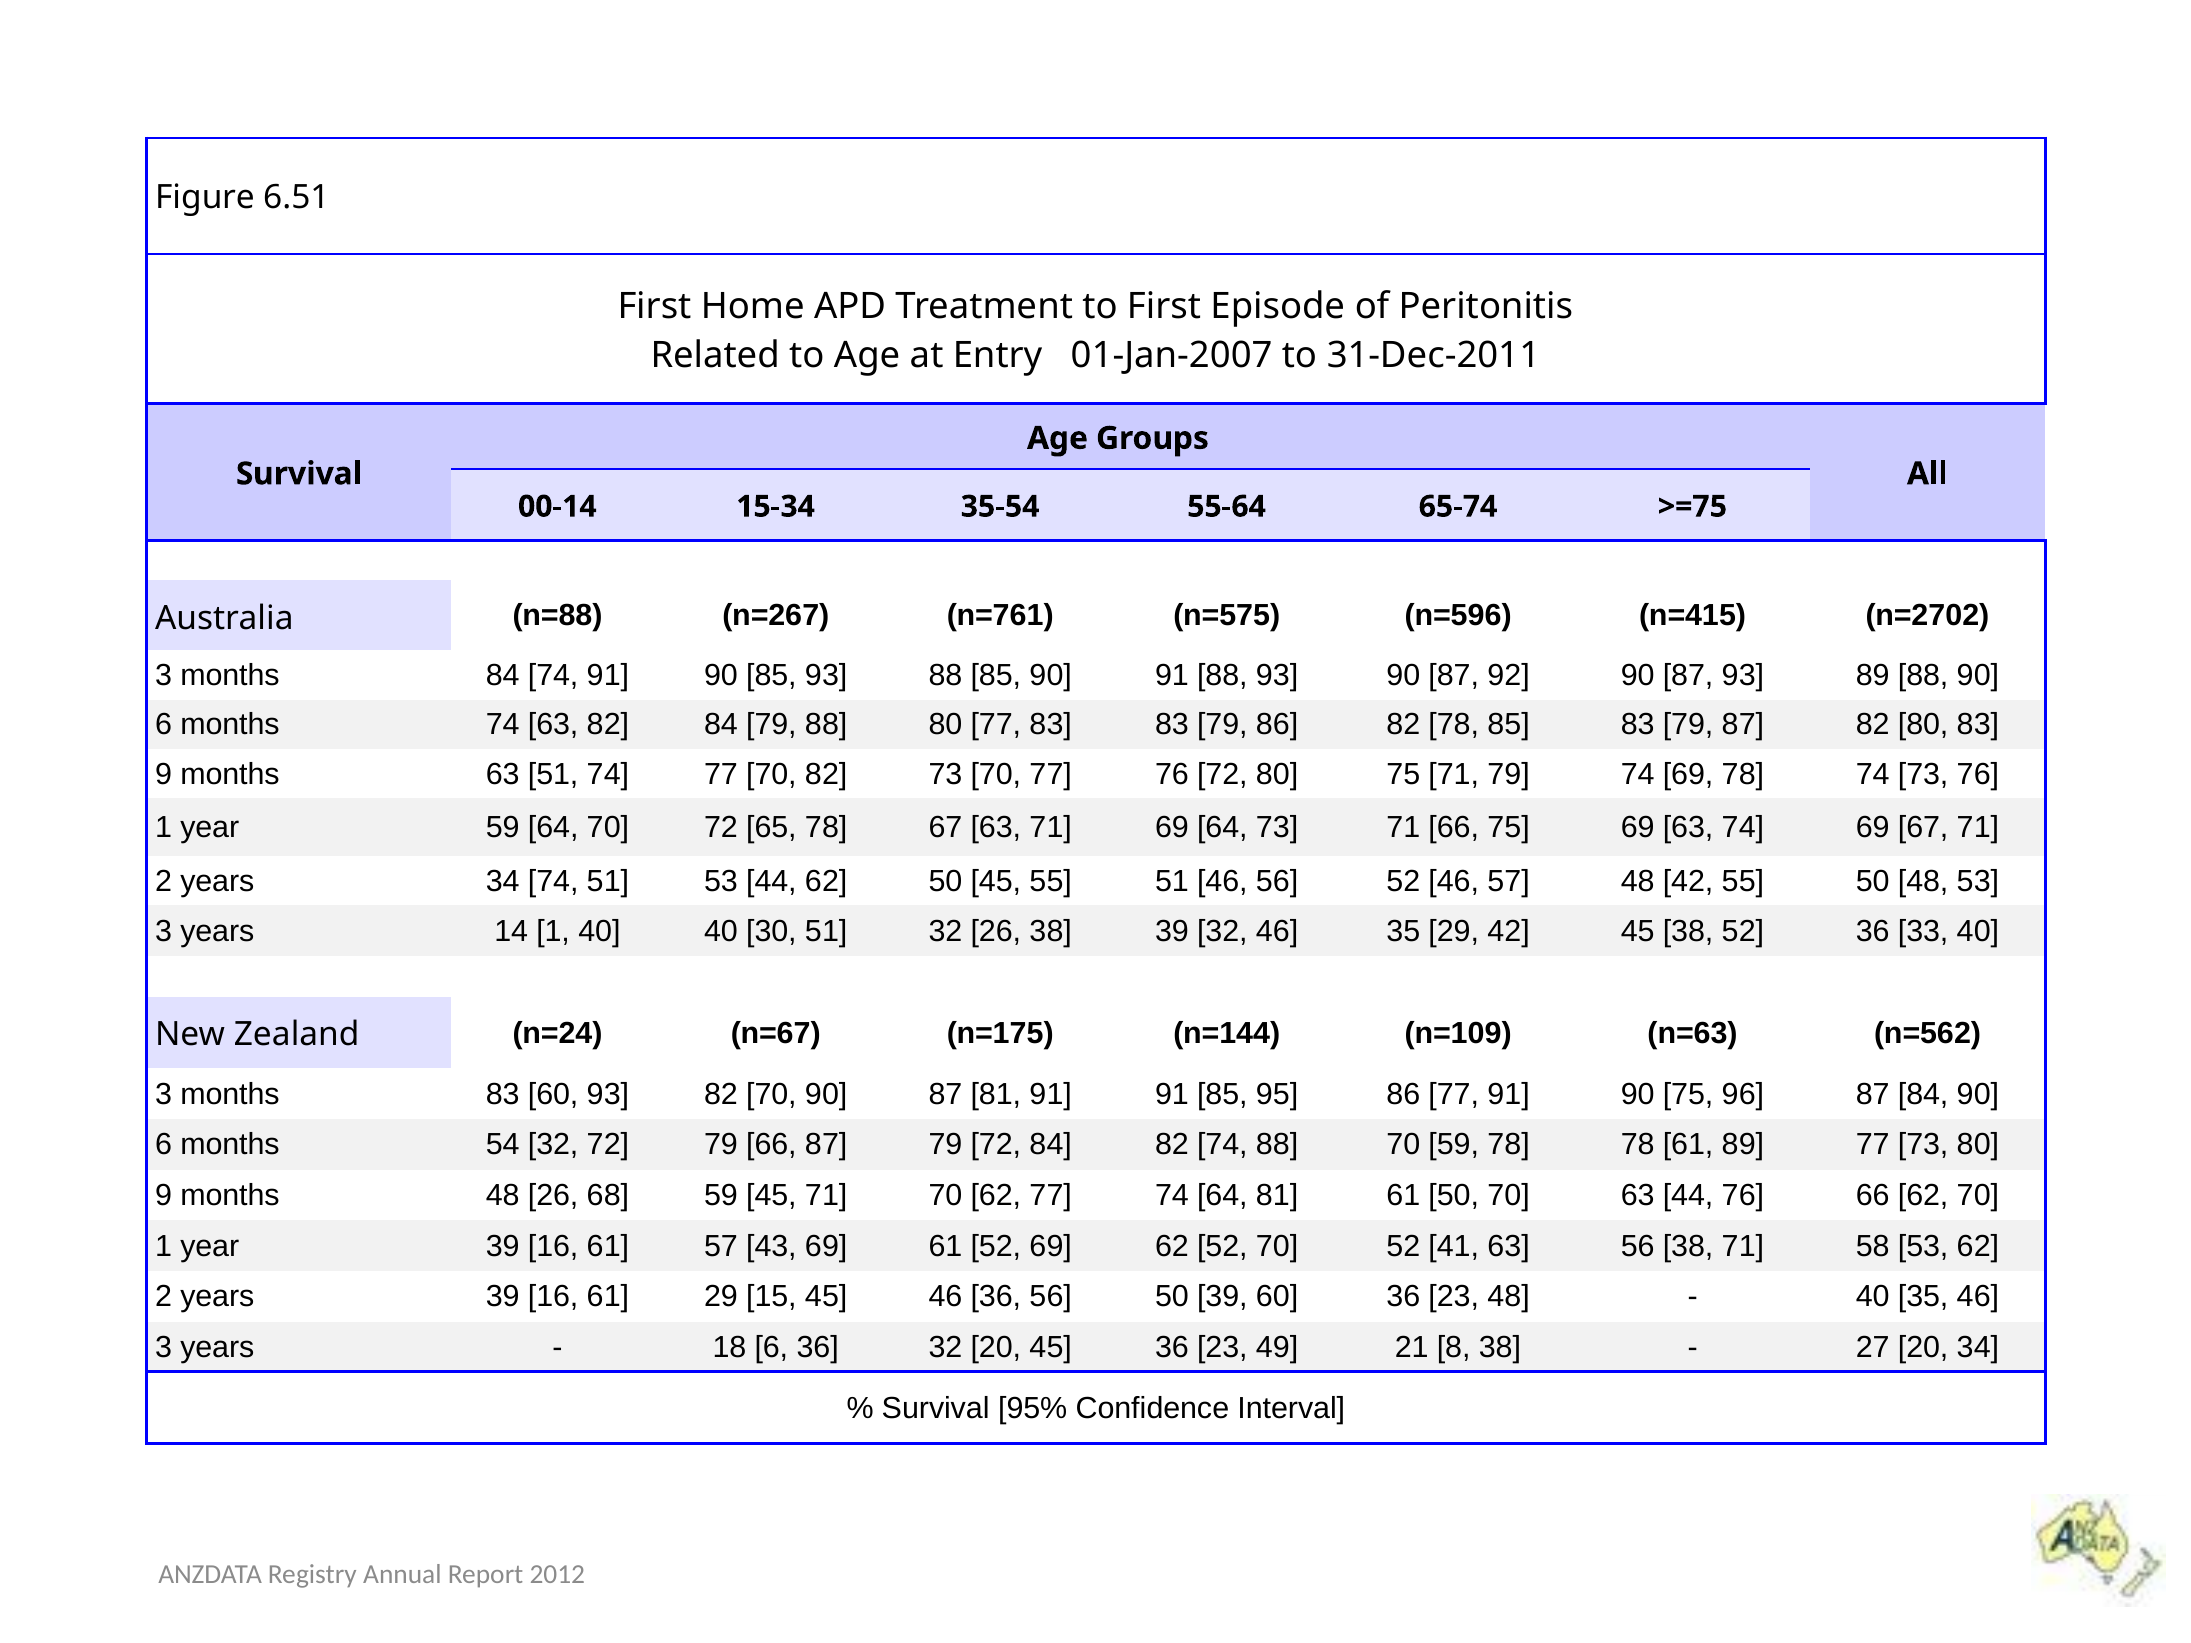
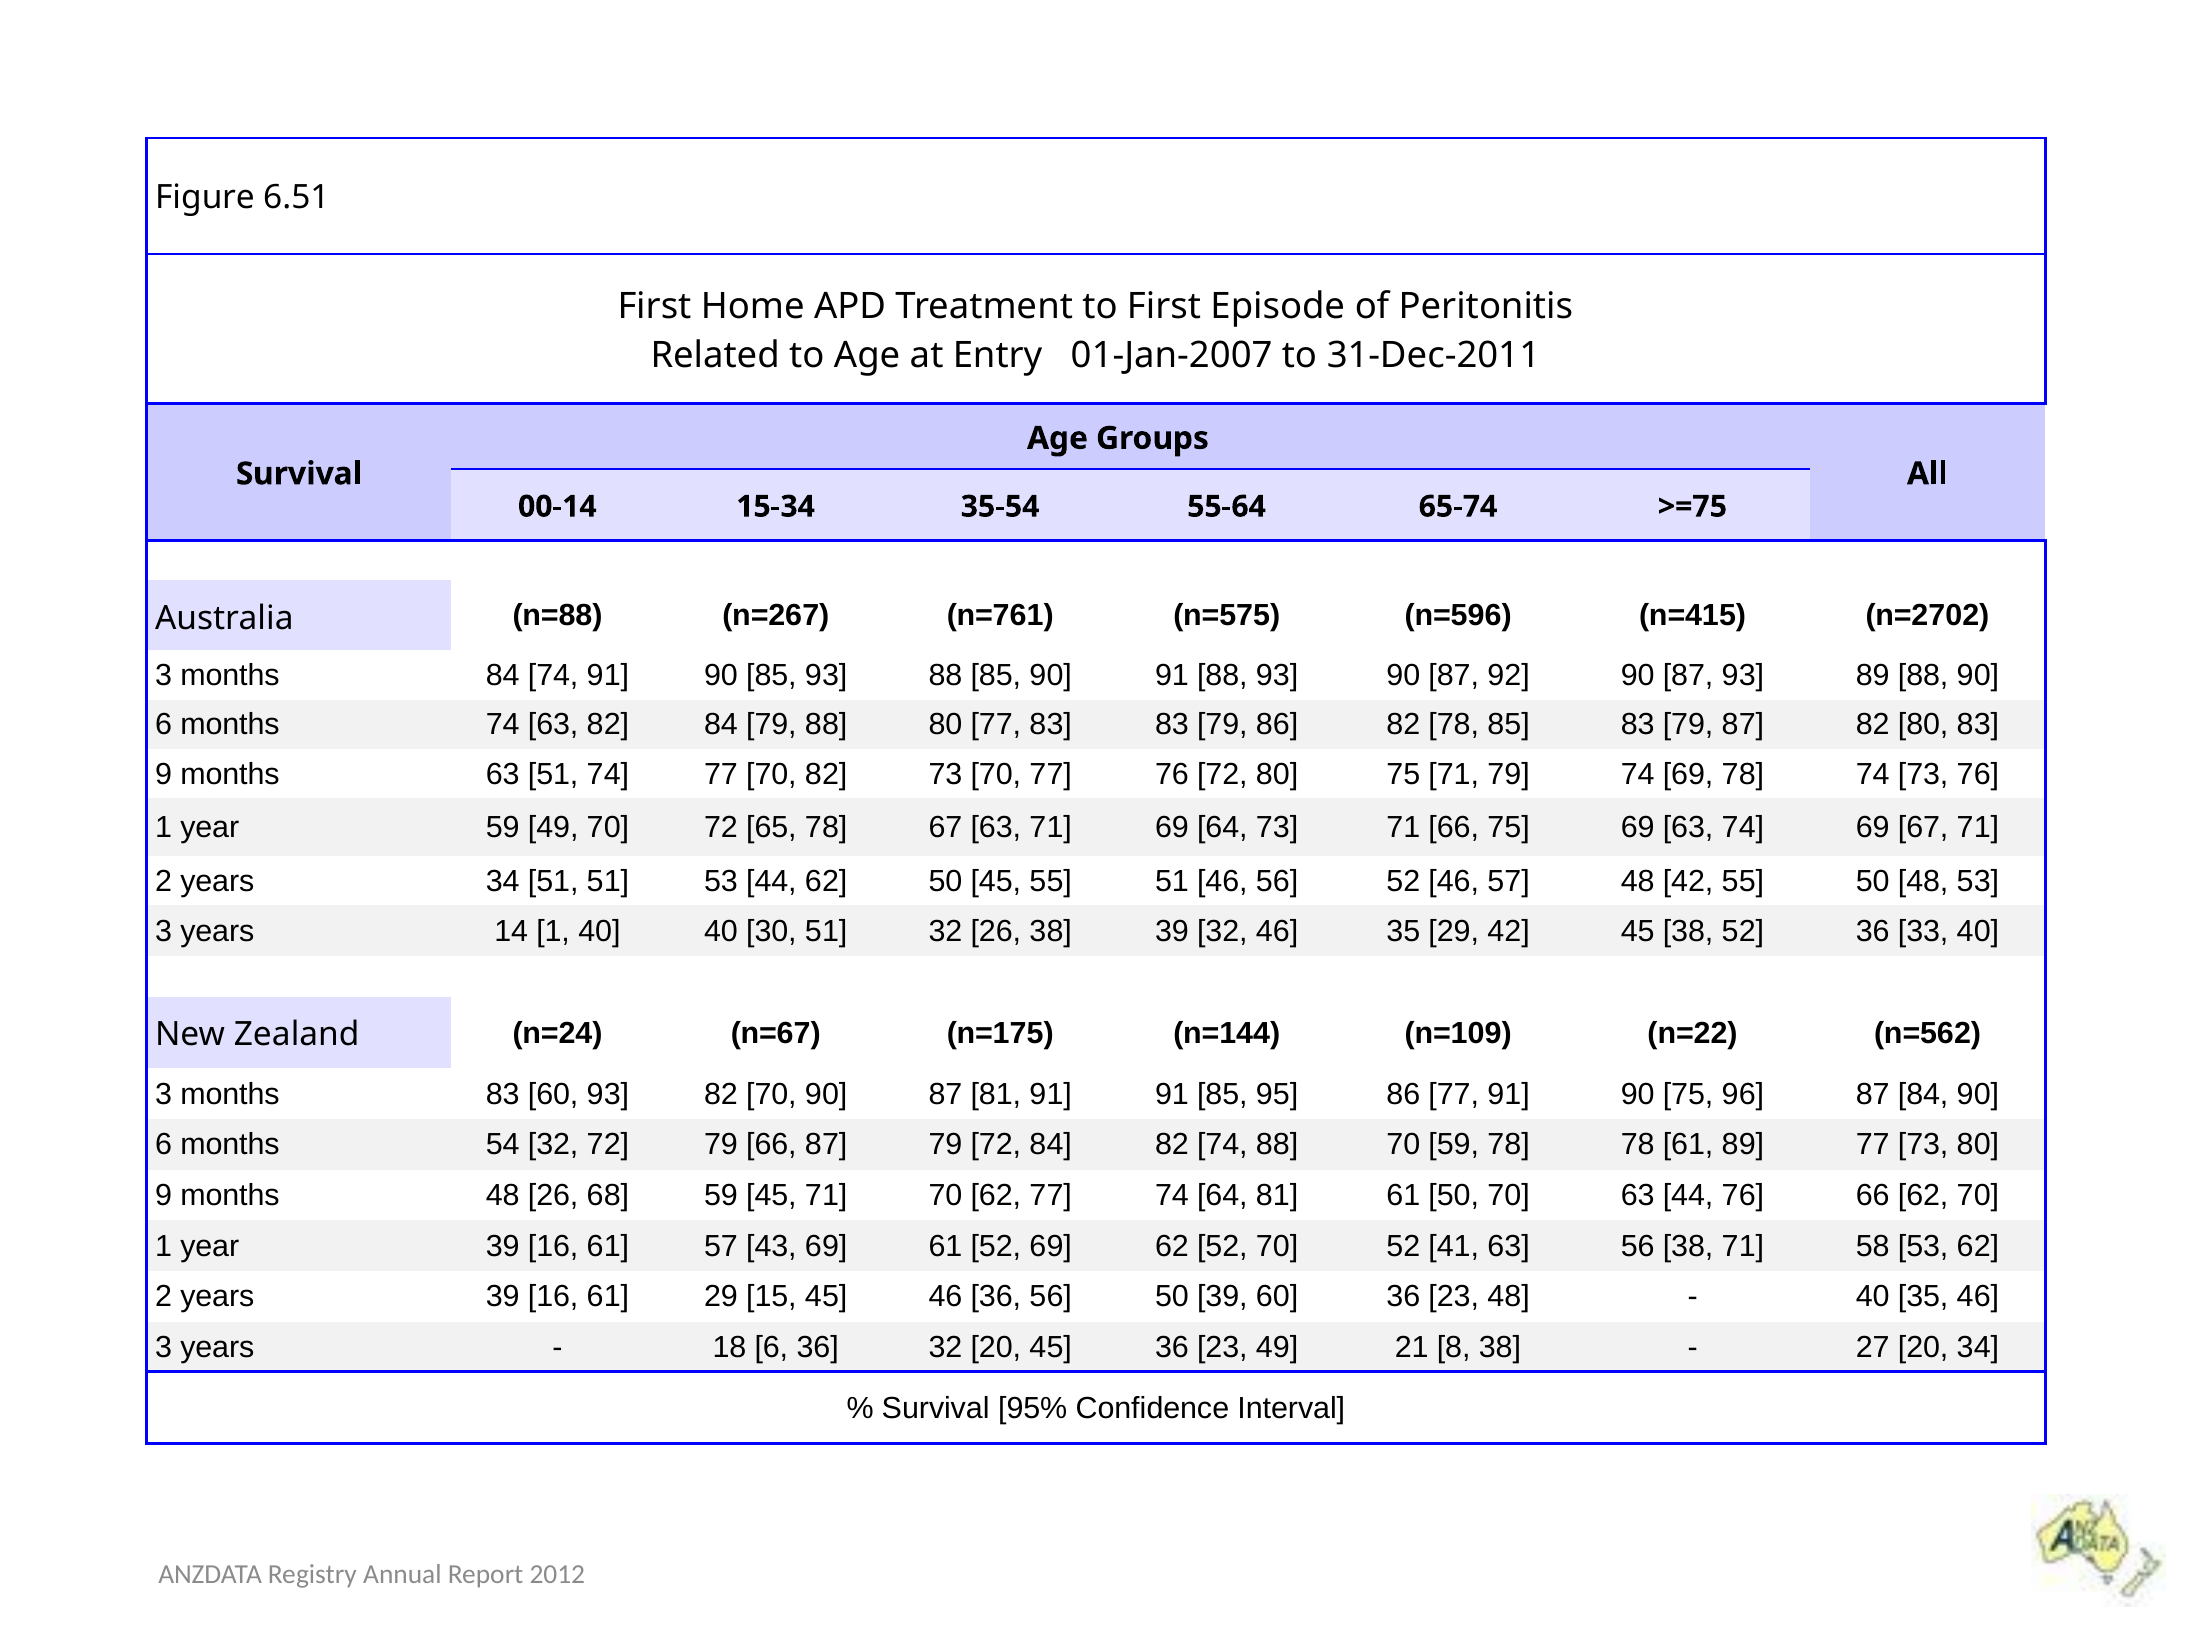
59 64: 64 -> 49 (553, 828)
34 74: 74 -> 51 (553, 881)
n=63: n=63 -> n=22 (1693, 1033)
